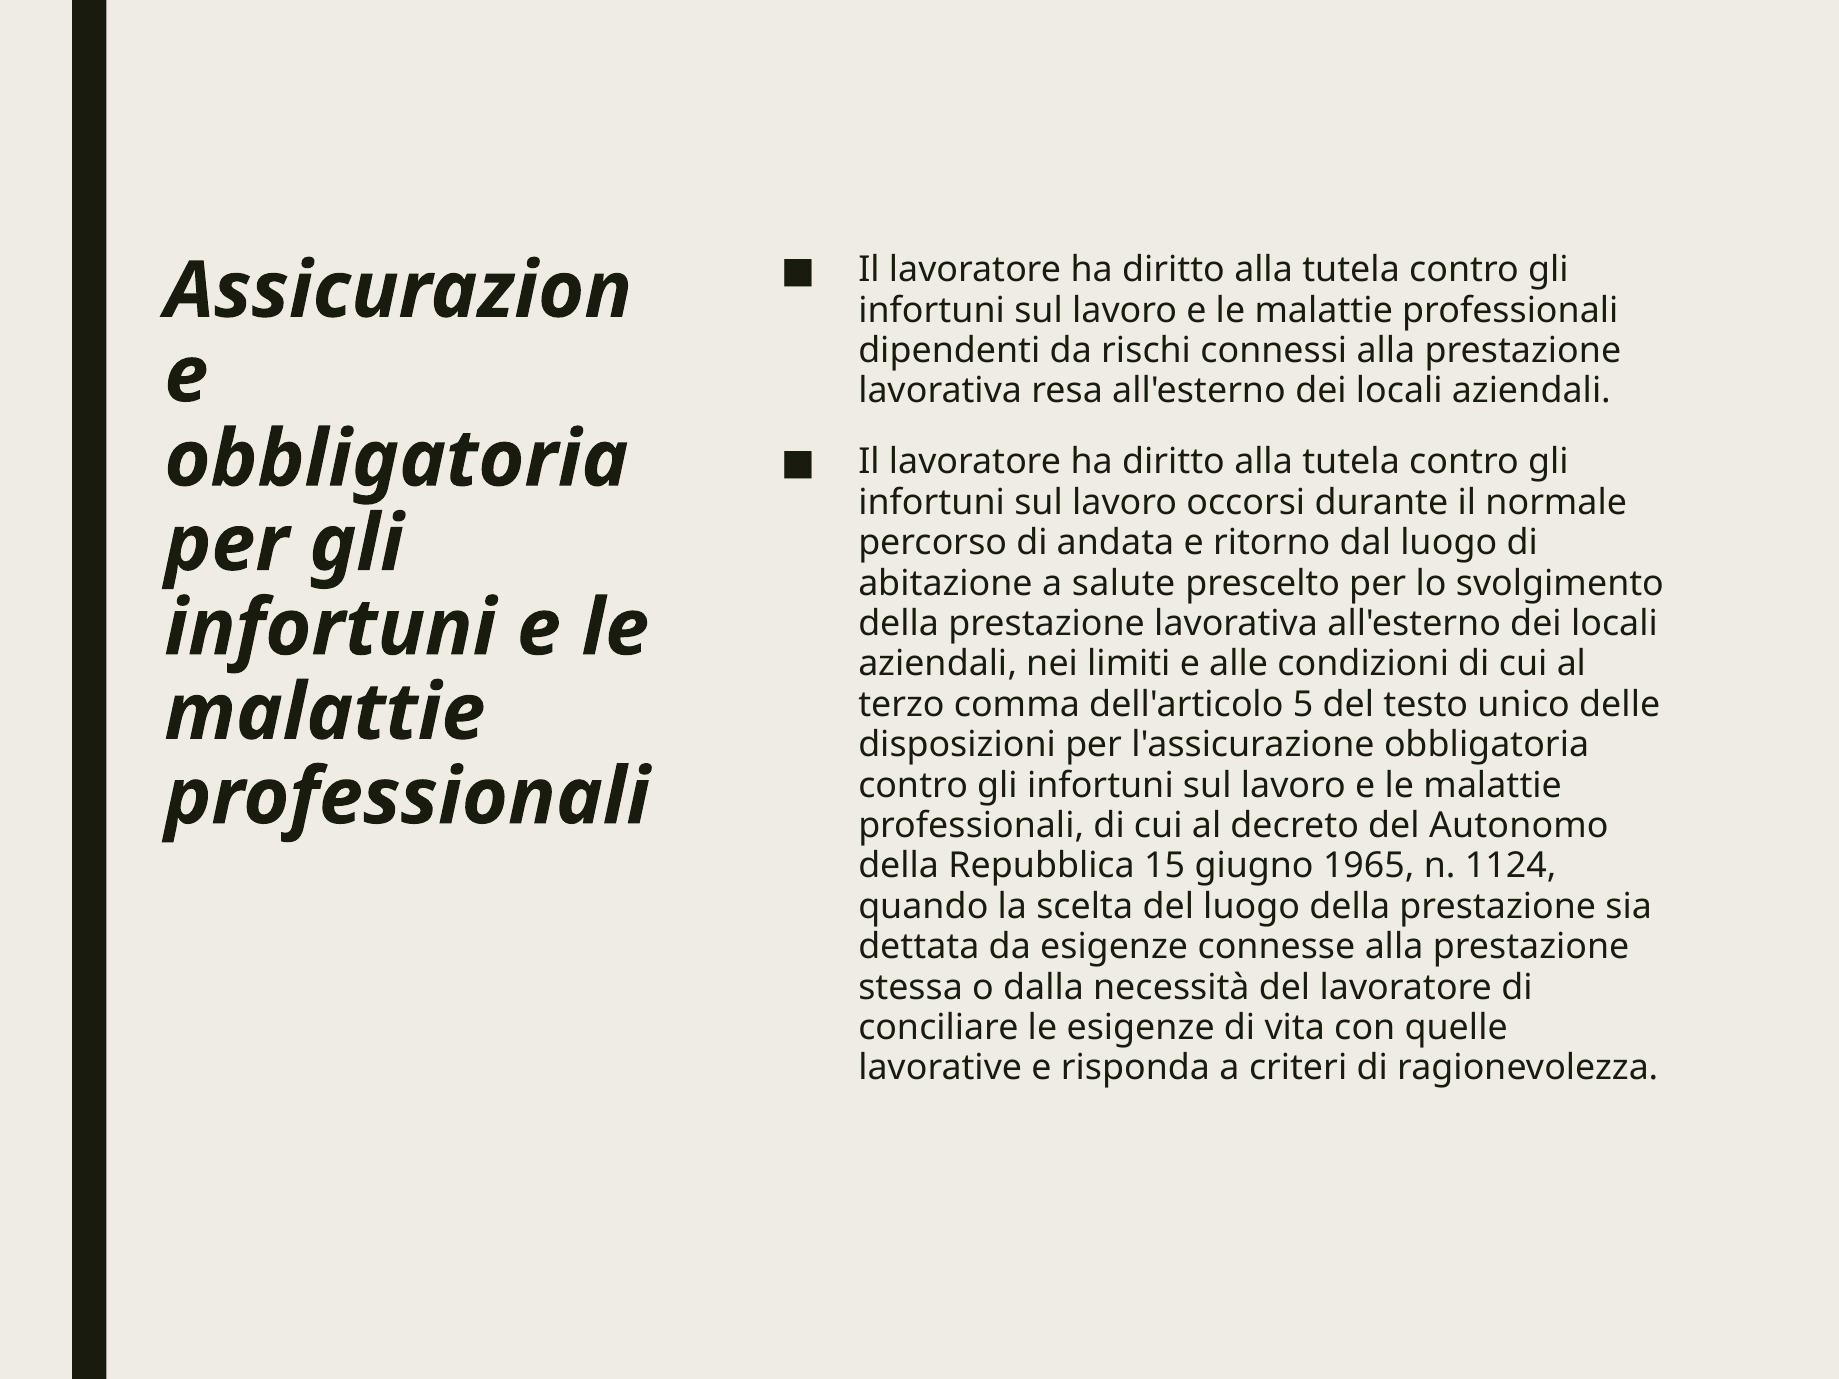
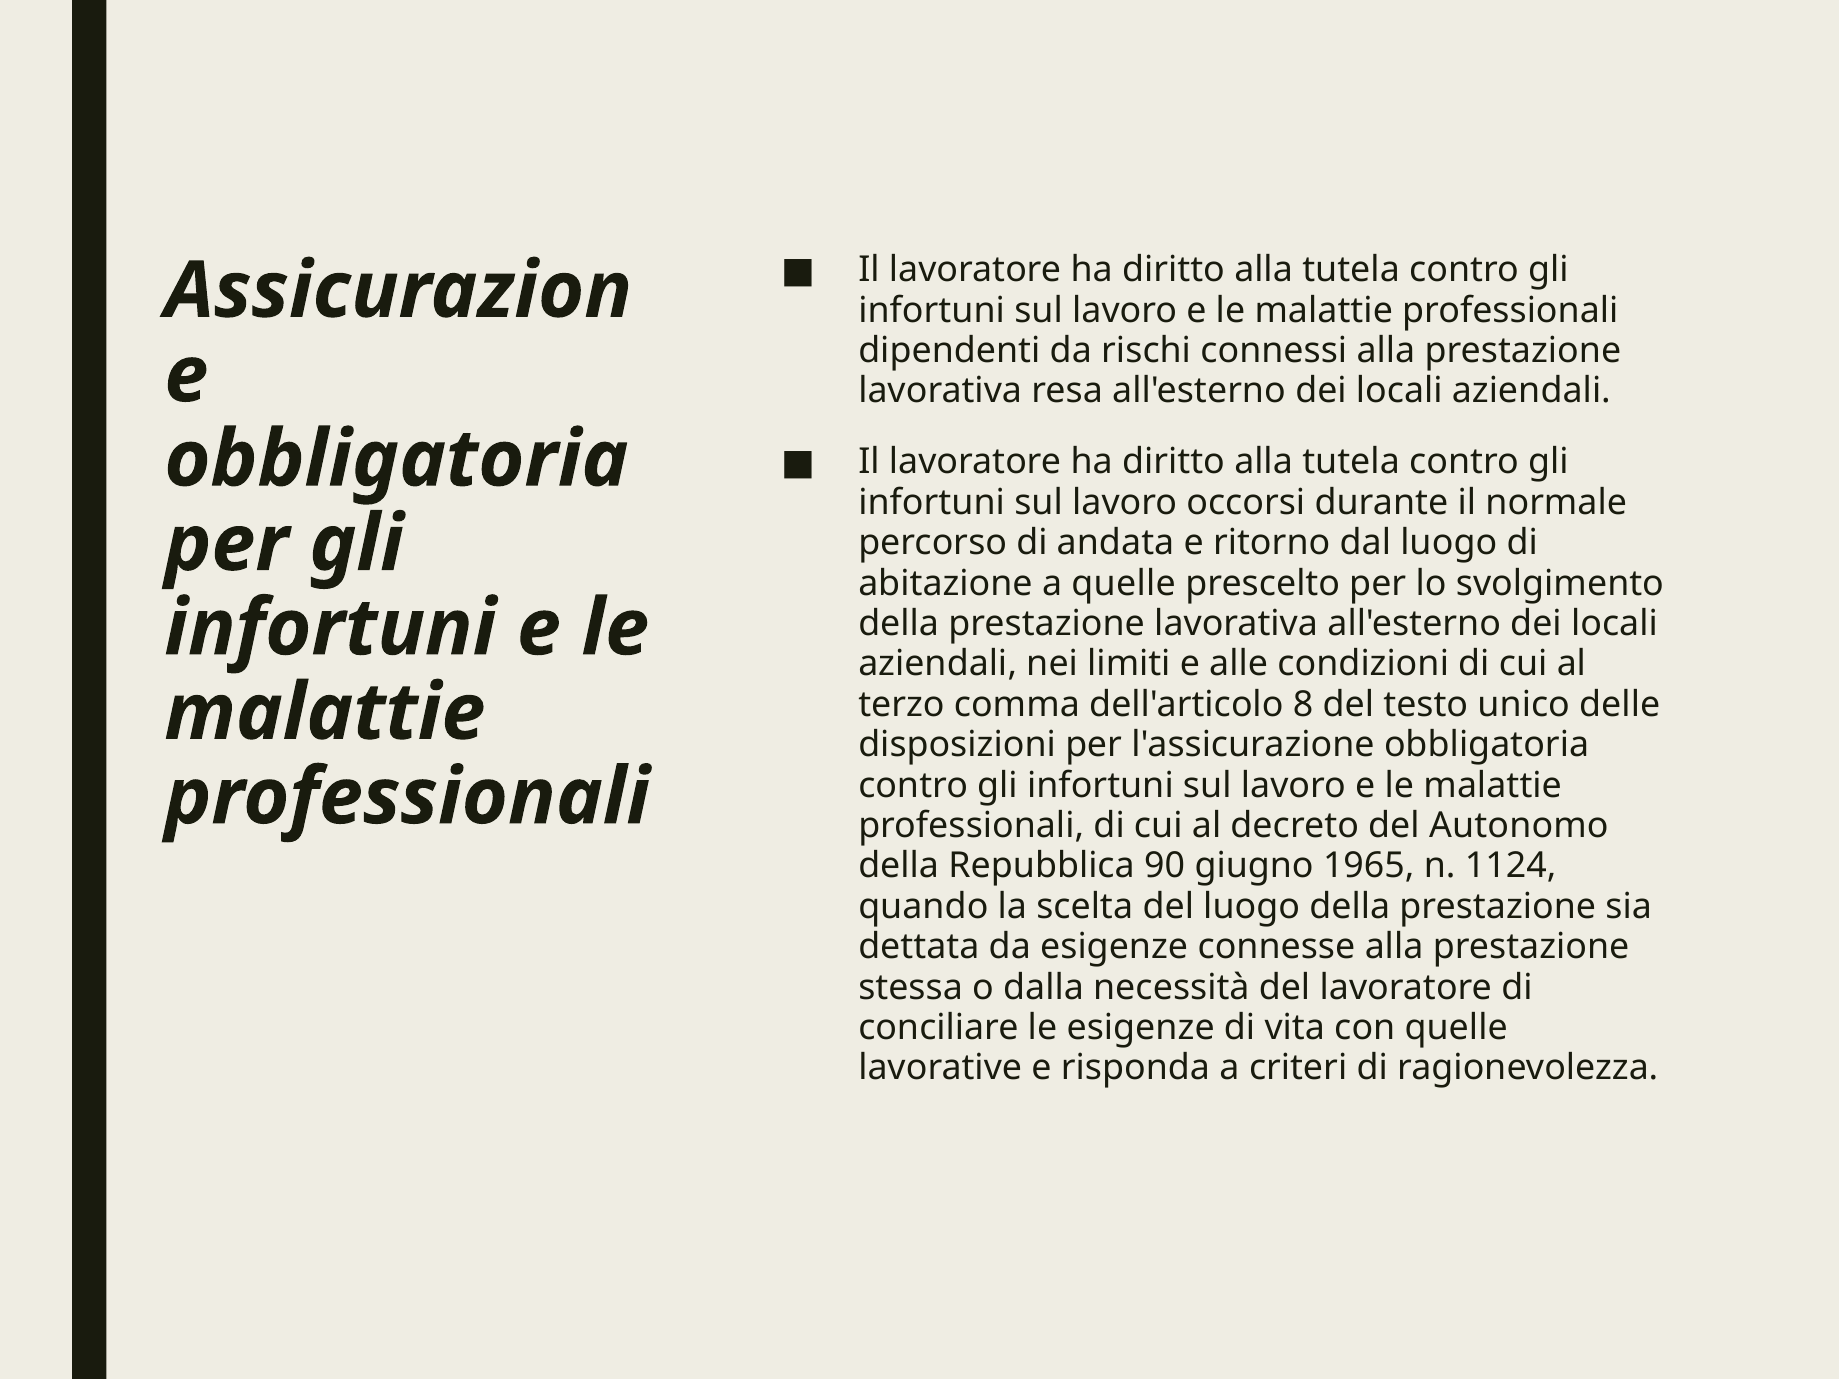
a salute: salute -> quelle (1124, 583)
5: 5 -> 8 (1303, 705)
15: 15 -> 90 (1165, 866)
